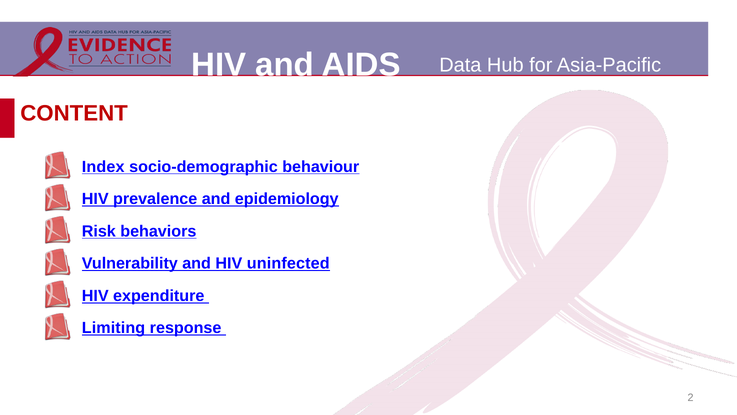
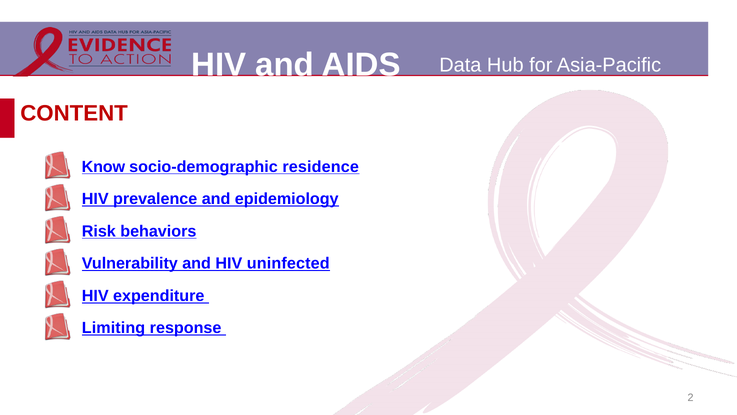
Index: Index -> Know (103, 167)
behaviour: behaviour -> residence (321, 167)
